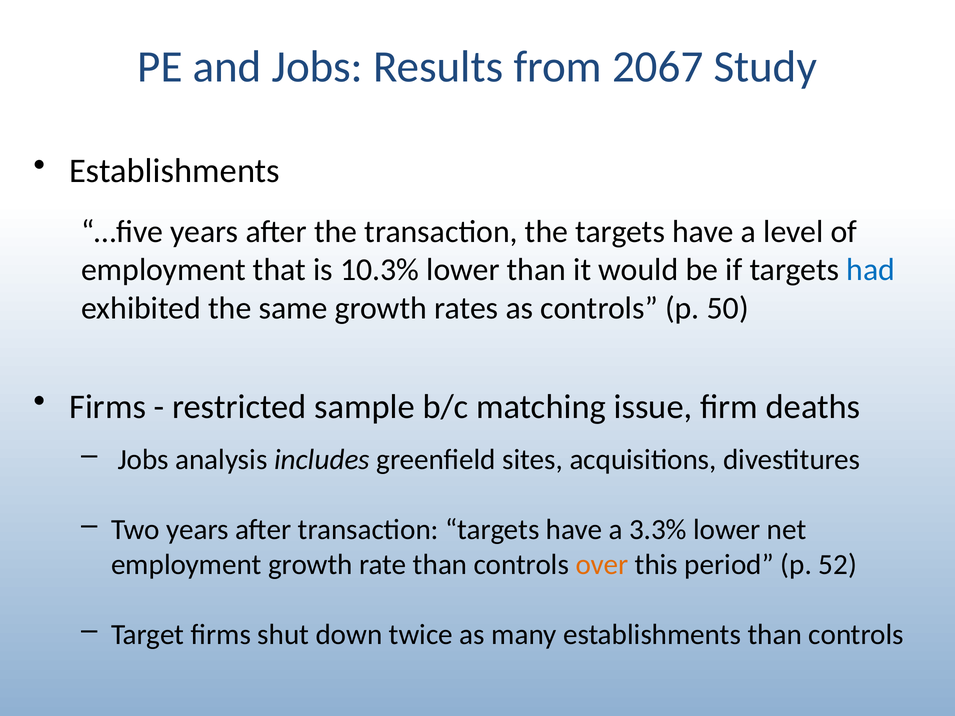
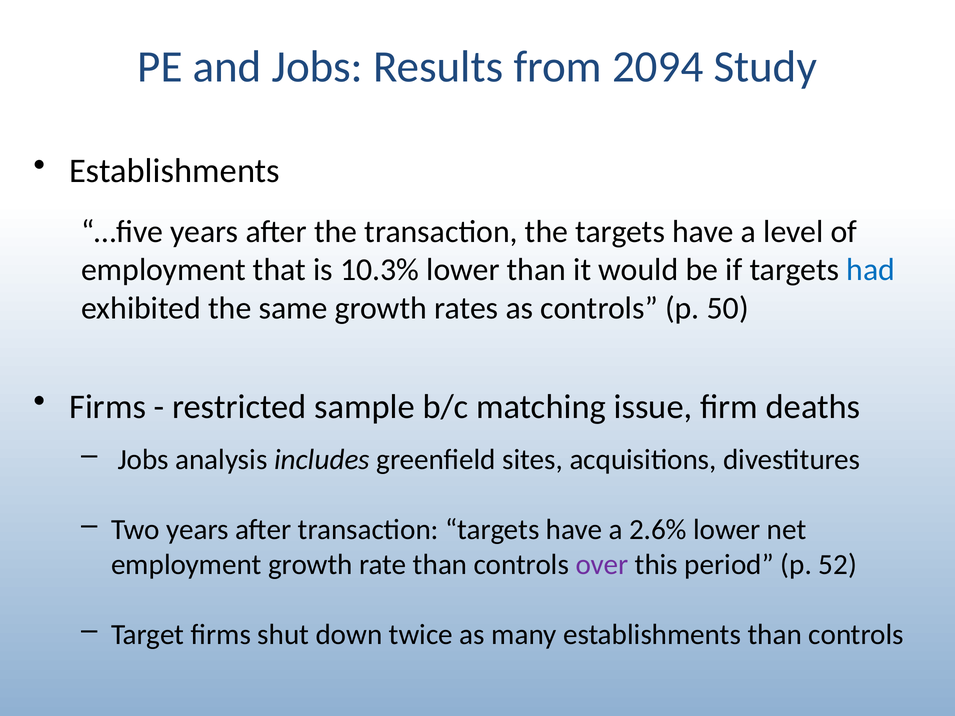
2067: 2067 -> 2094 (658, 67)
3.3%: 3.3% -> 2.6% (658, 530)
over colour: orange -> purple (602, 565)
